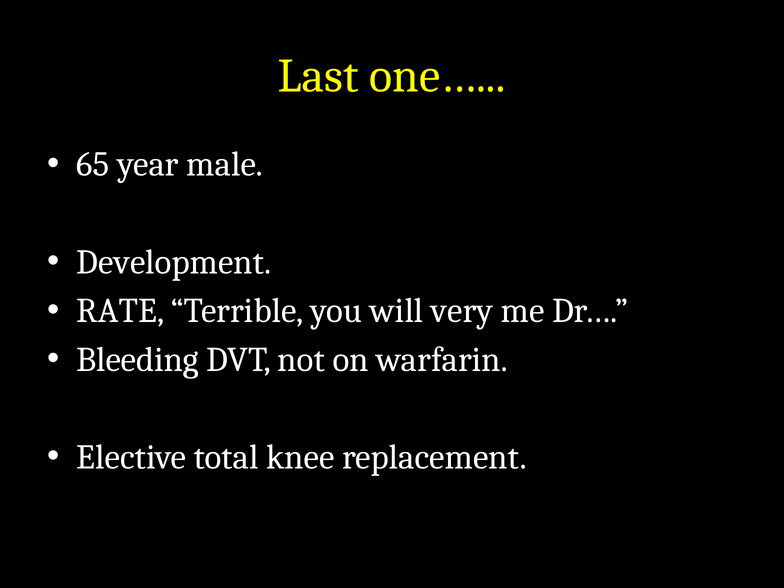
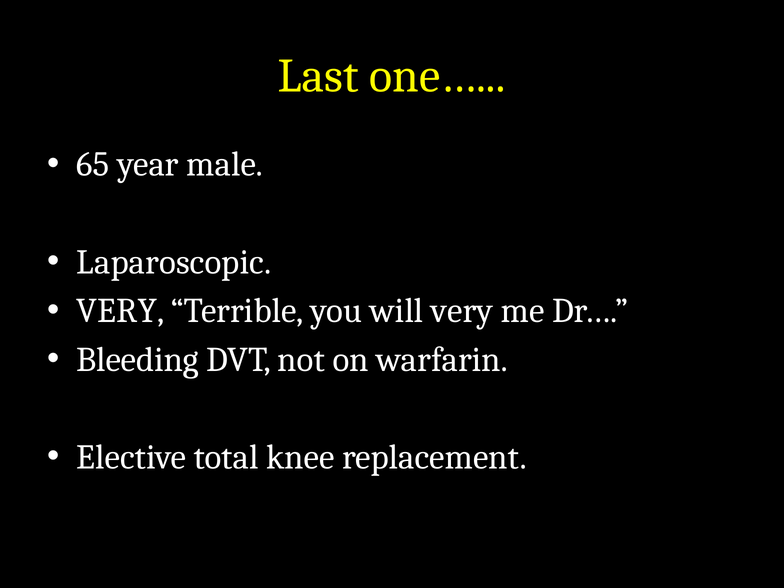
Development: Development -> Laparoscopic (174, 262)
RATE: RATE -> VERY (120, 311)
